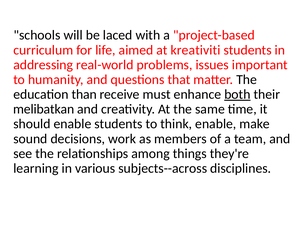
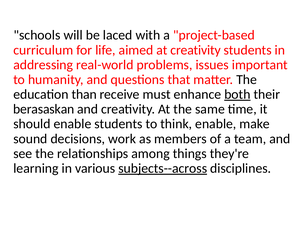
at kreativiti: kreativiti -> creativity (196, 50)
melibatkan: melibatkan -> berasaskan (44, 109)
subjects--across underline: none -> present (163, 168)
